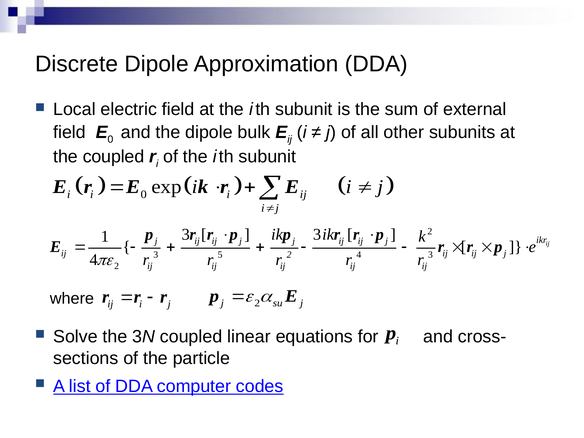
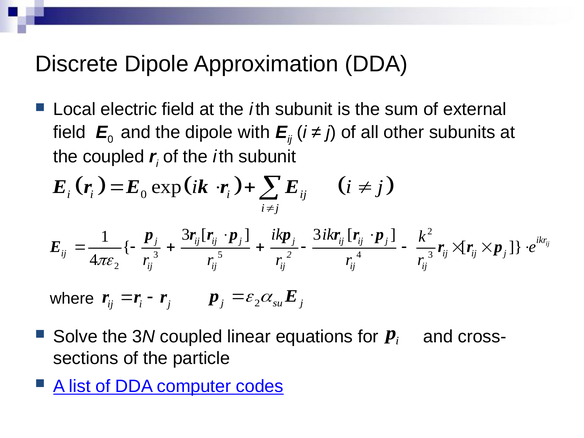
bulk: bulk -> with (254, 132)
